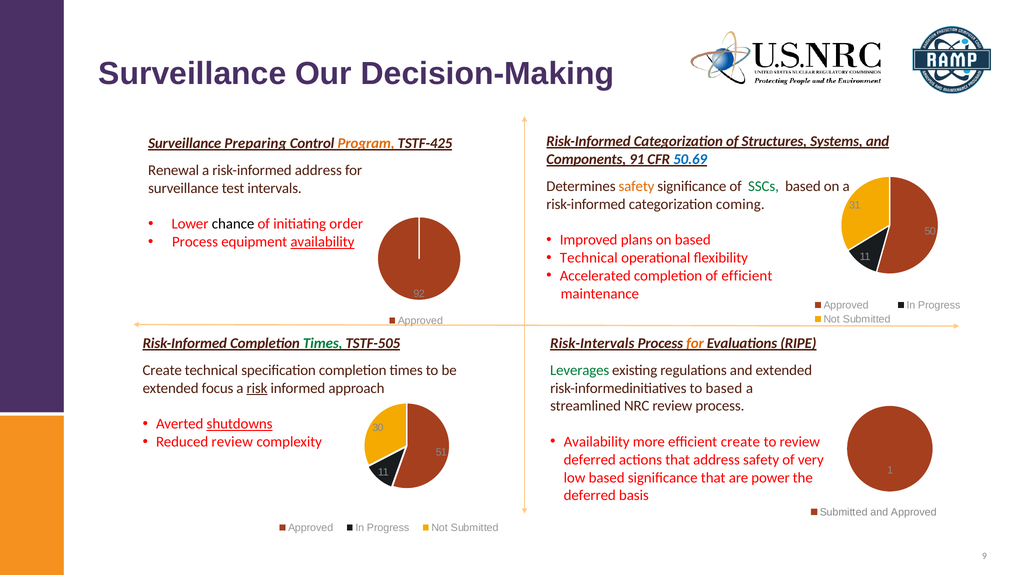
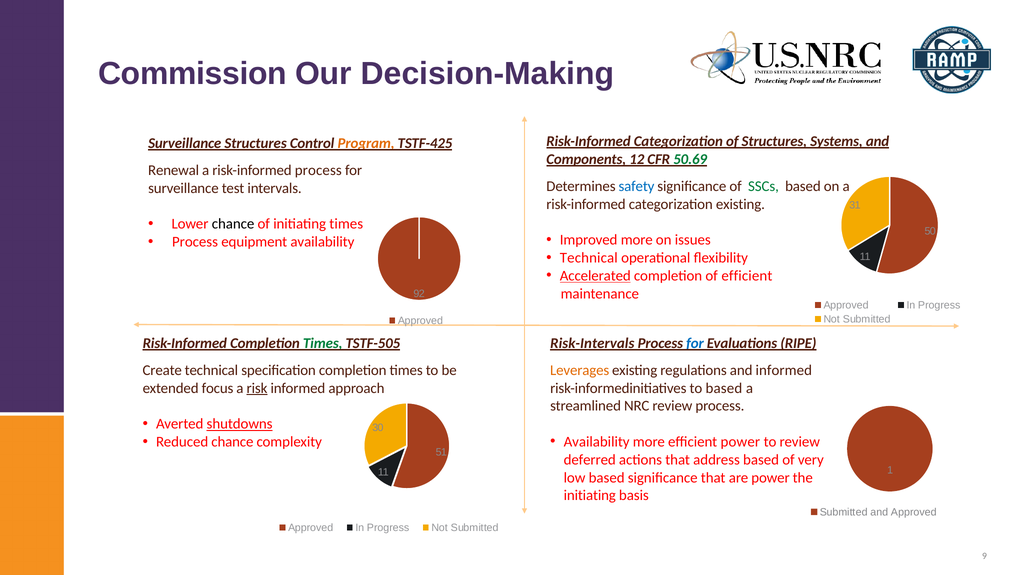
Surveillance: Surveillance -> Commission (193, 74)
Surveillance Preparing: Preparing -> Structures (256, 143)
91: 91 -> 12 (637, 159)
50.69 colour: blue -> green (690, 159)
risk-informed address: address -> process (318, 170)
safety colour: orange -> blue (637, 186)
categorization coming: coming -> existing (740, 204)
initiating order: order -> times (346, 224)
Improved plans: plans -> more (637, 240)
on based: based -> issues (693, 240)
availability underline: present -> none (322, 242)
Accelerated underline: none -> present (595, 276)
for colour: orange -> blue (695, 343)
Leverages colour: green -> orange (580, 370)
and extended: extended -> informed (784, 370)
efficient create: create -> power (740, 442)
Reduced review: review -> chance (232, 442)
address safety: safety -> based (761, 460)
deferred: deferred -> initiating (590, 495)
